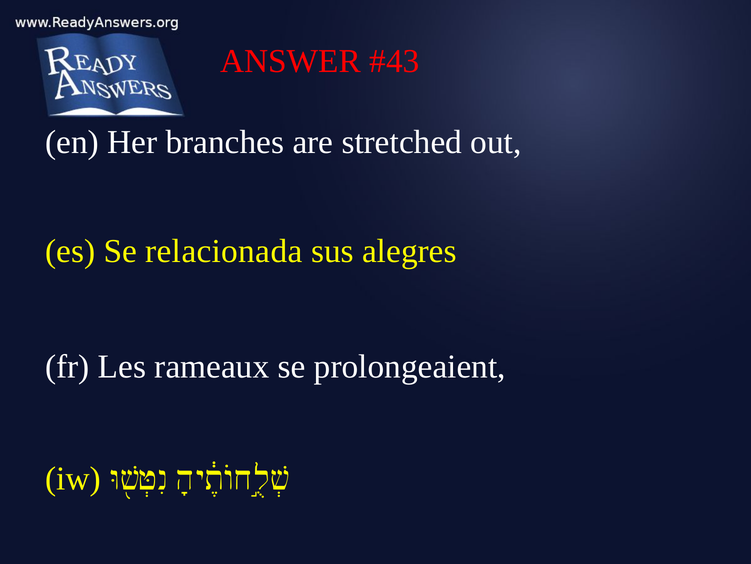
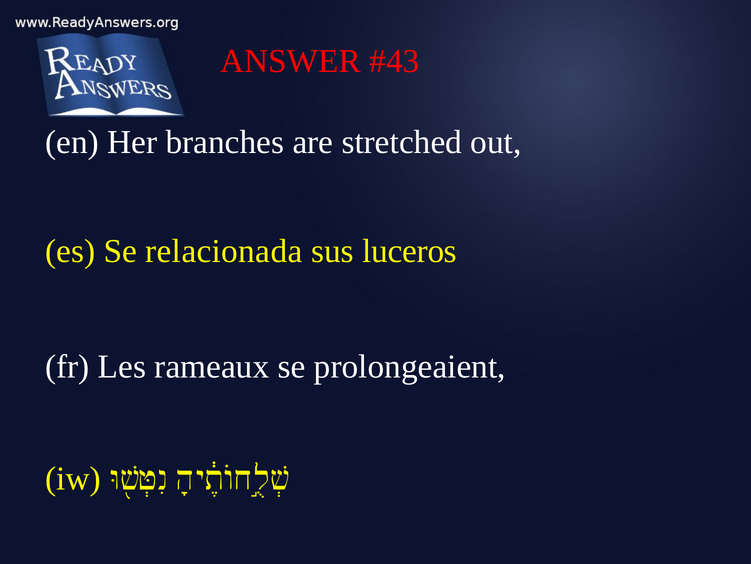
alegres: alegres -> luceros (410, 251)
